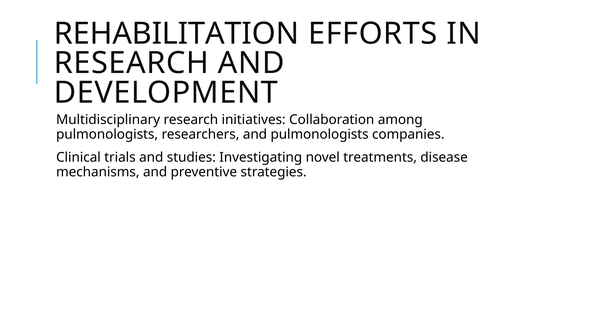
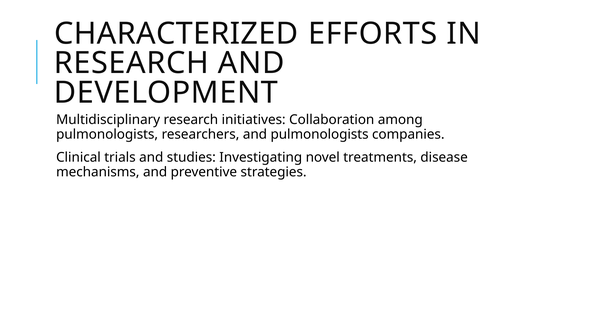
REHABILITATION: REHABILITATION -> CHARACTERIZED (176, 34)
